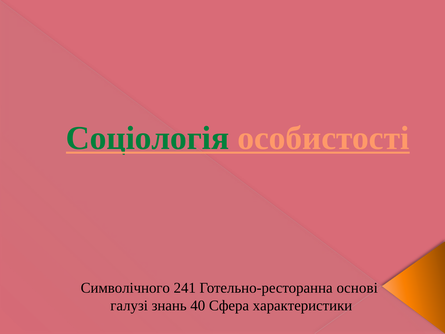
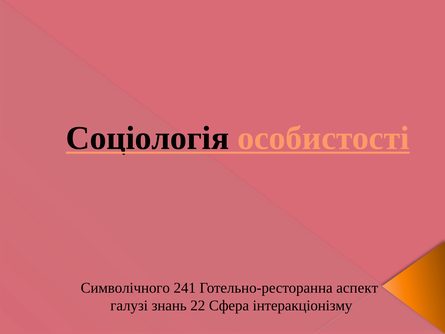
Соціологія colour: green -> black (148, 138)
основі: основі -> аспект (357, 288)
40: 40 -> 22 (198, 305)
характеристики: характеристики -> інтеракціонізму (302, 305)
